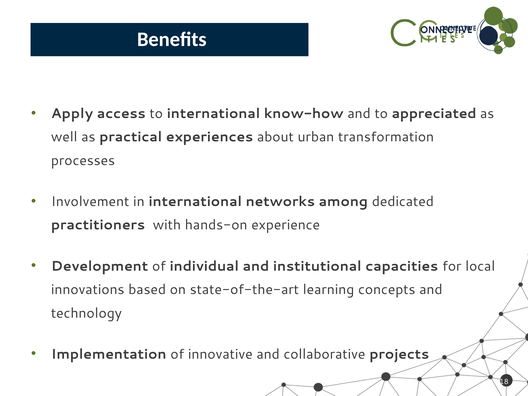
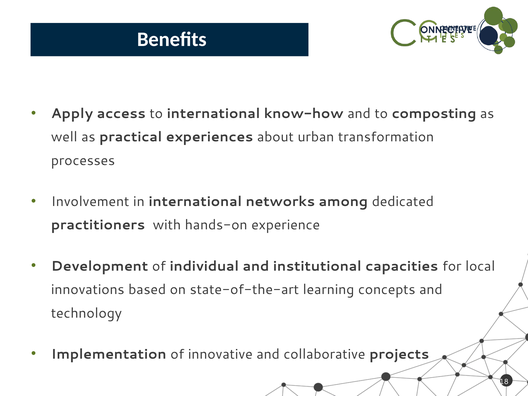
appreciated: appreciated -> composting (434, 114)
